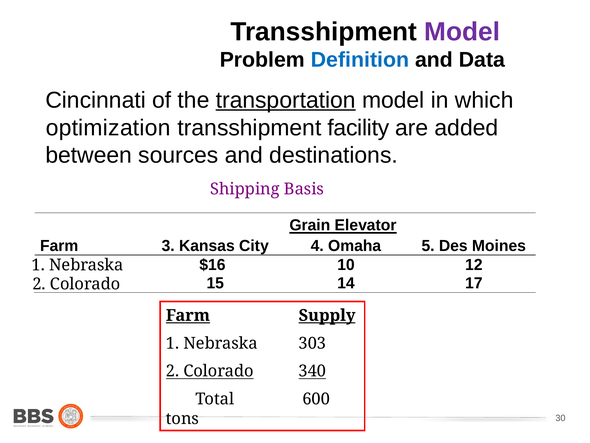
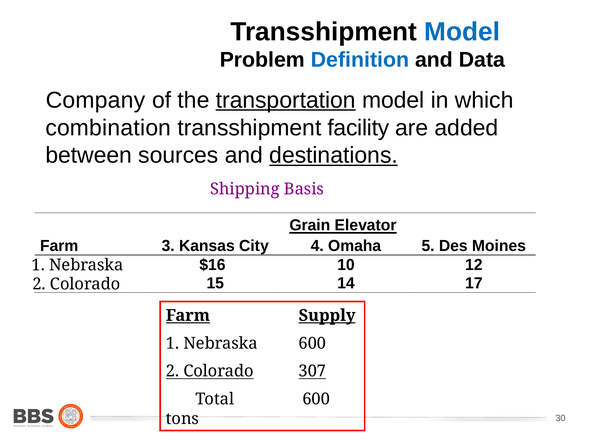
Model colour: purple -> blue (462, 32)
Cincinnati: Cincinnati -> Company (95, 100)
optimization: optimization -> combination (108, 128)
destinations underline: none -> present (334, 155)
Nebraska 303: 303 -> 600 (312, 343)
340: 340 -> 307 (312, 371)
